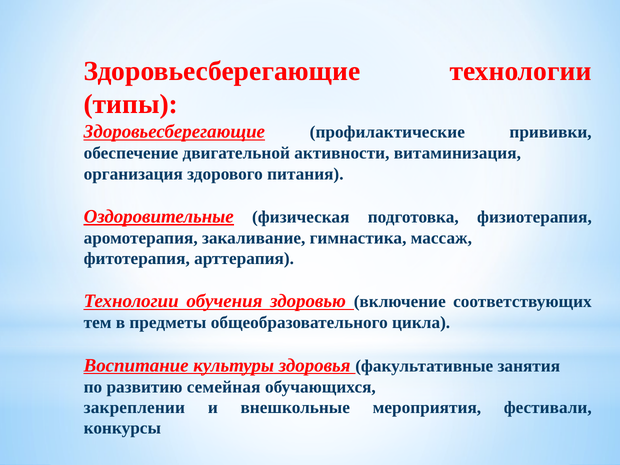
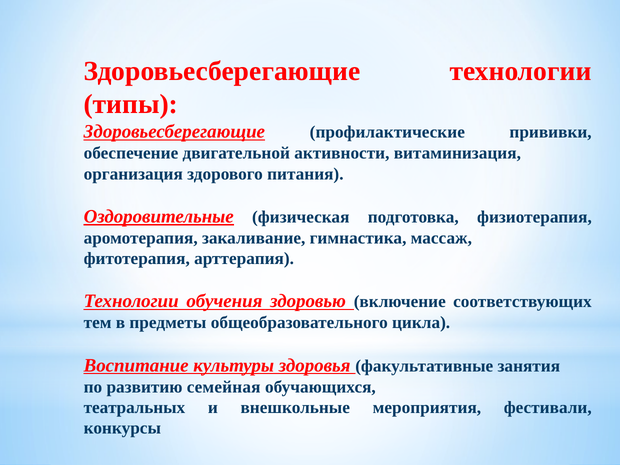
закреплении: закреплении -> театральных (134, 408)
